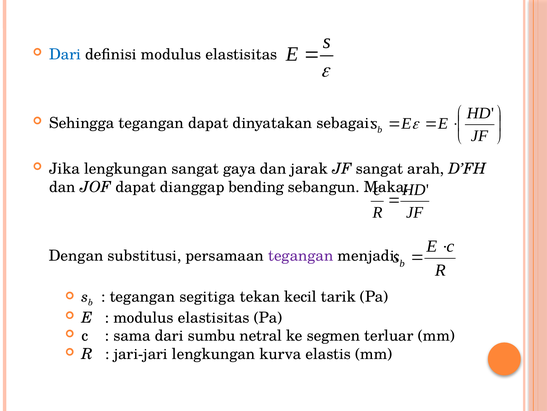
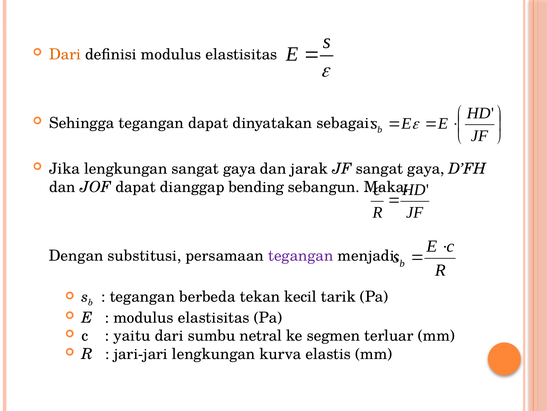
Dari colour: blue -> orange (65, 54)
JF sangat arah: arah -> gaya (426, 168)
segitiga: segitiga -> berbeda (207, 296)
sama: sama -> yaitu (132, 335)
